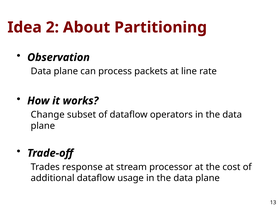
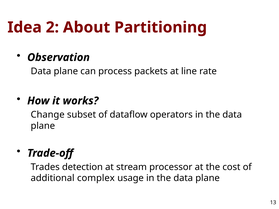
response: response -> detection (82, 167)
additional dataflow: dataflow -> complex (96, 178)
